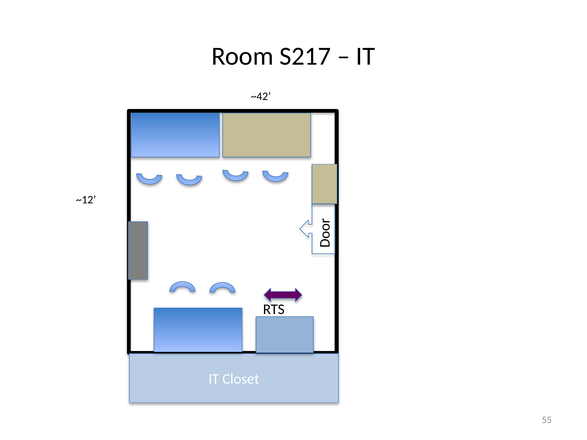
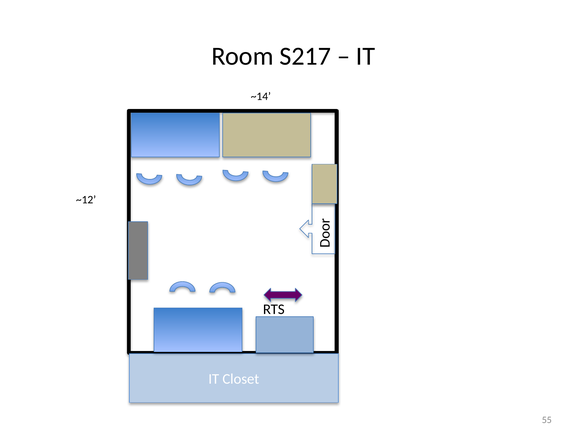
~42: ~42 -> ~14 (261, 97)
